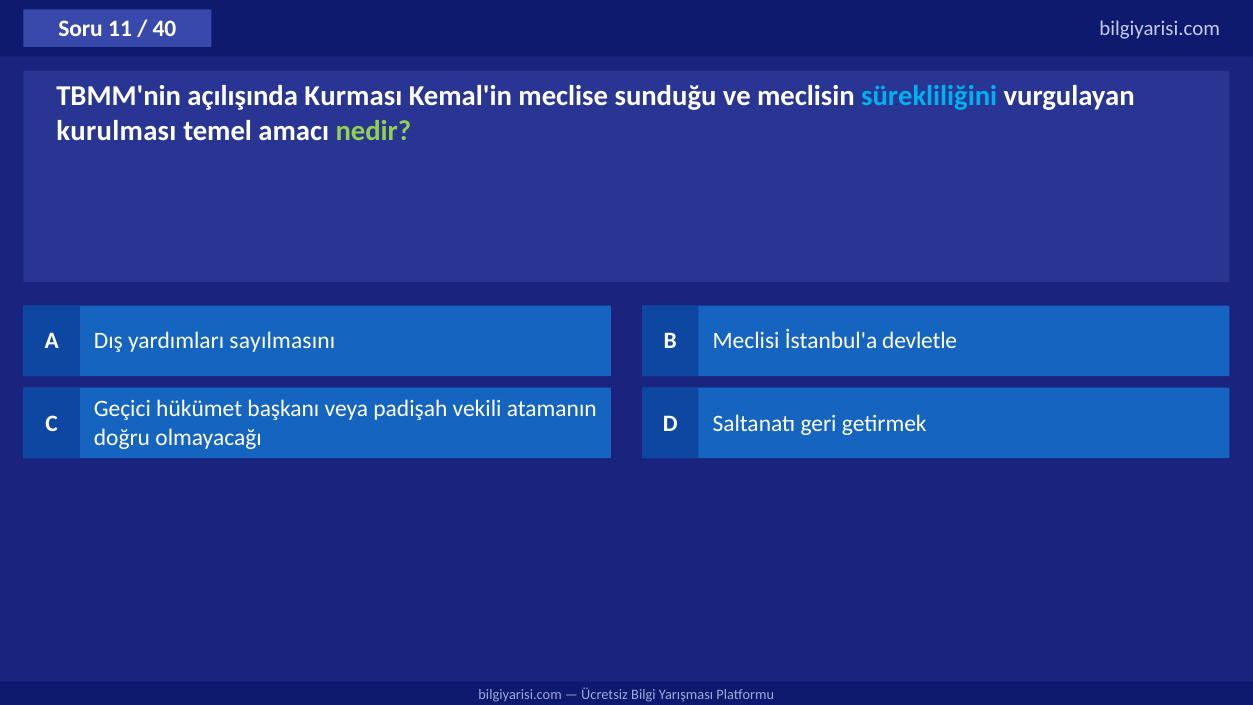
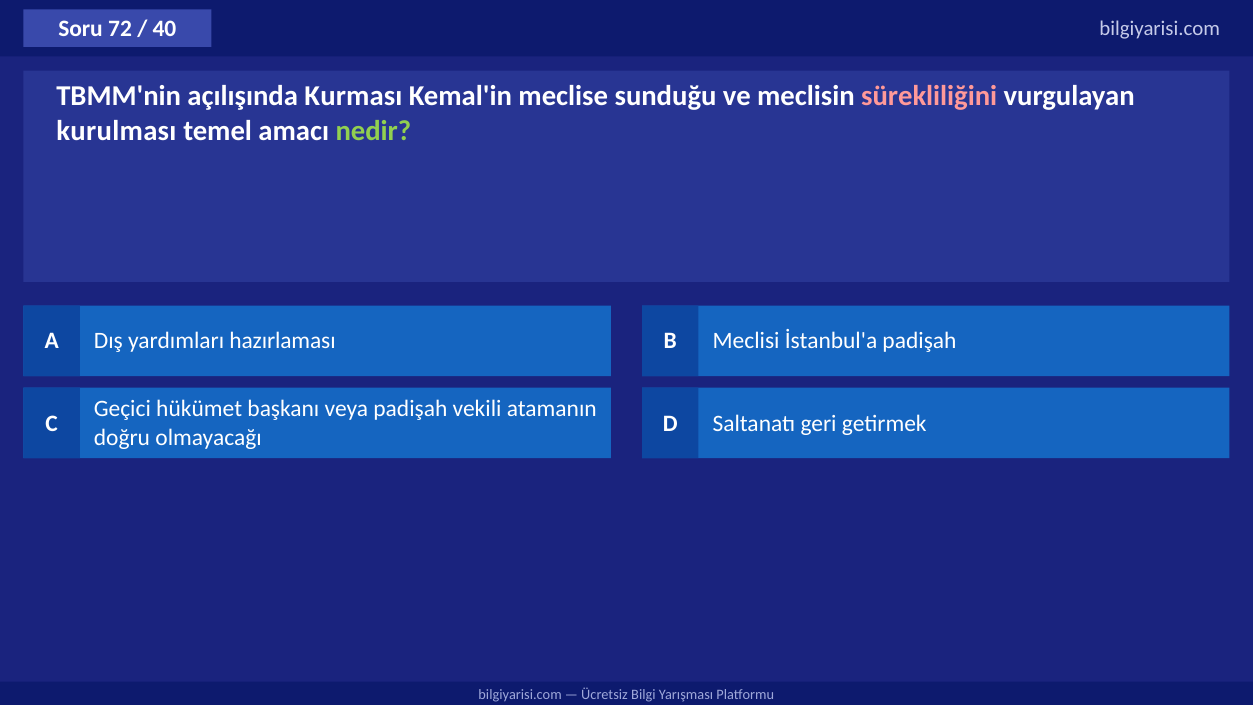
11: 11 -> 72 (120, 29)
sürekliliğini colour: light blue -> pink (929, 96)
sayılmasını: sayılmasını -> hazırlaması (283, 341)
İstanbul'a devletle: devletle -> padişah (919, 341)
